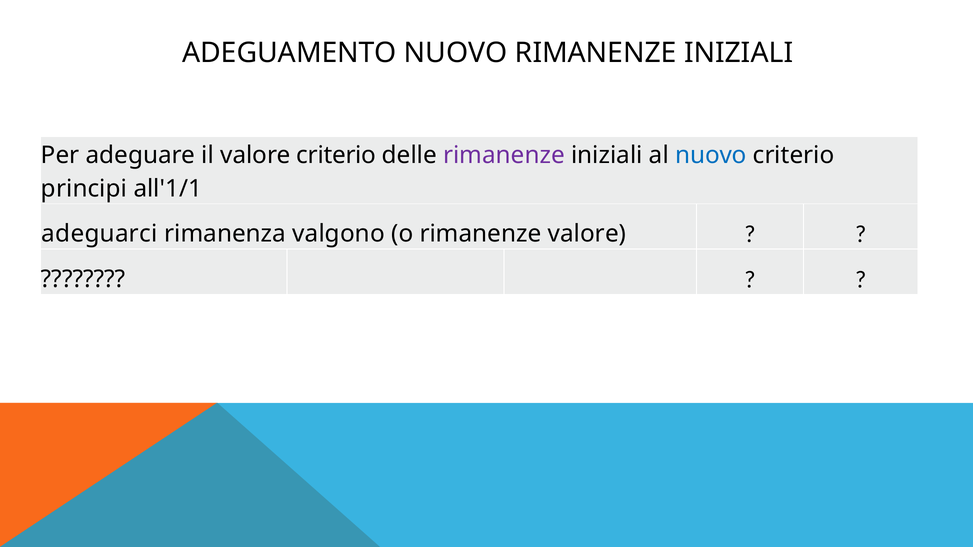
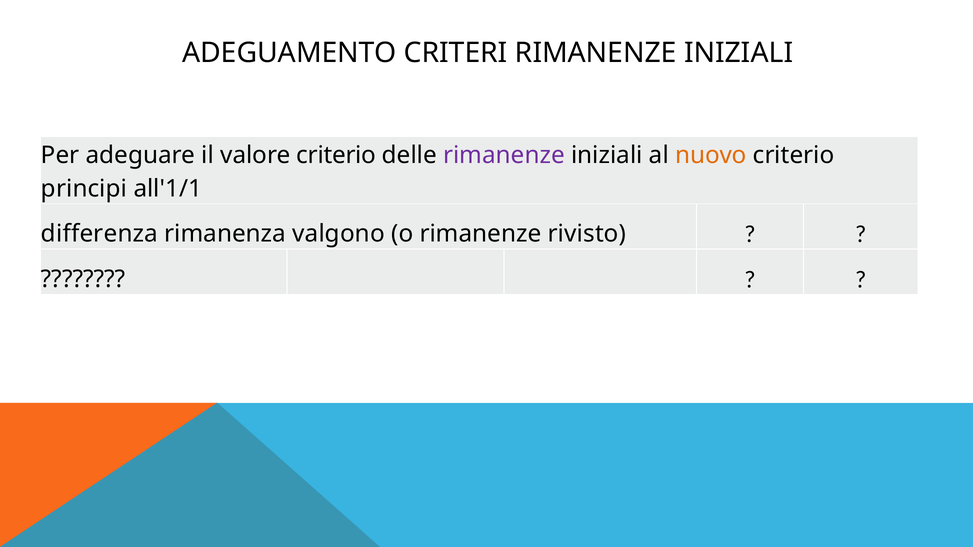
ADEGUAMENTO NUOVO: NUOVO -> CRITERI (456, 53)
nuovo colour: blue -> orange (711, 155)
adeguarci: adeguarci -> differenza (99, 234)
rimanenze valore: valore -> rivisto (587, 234)
